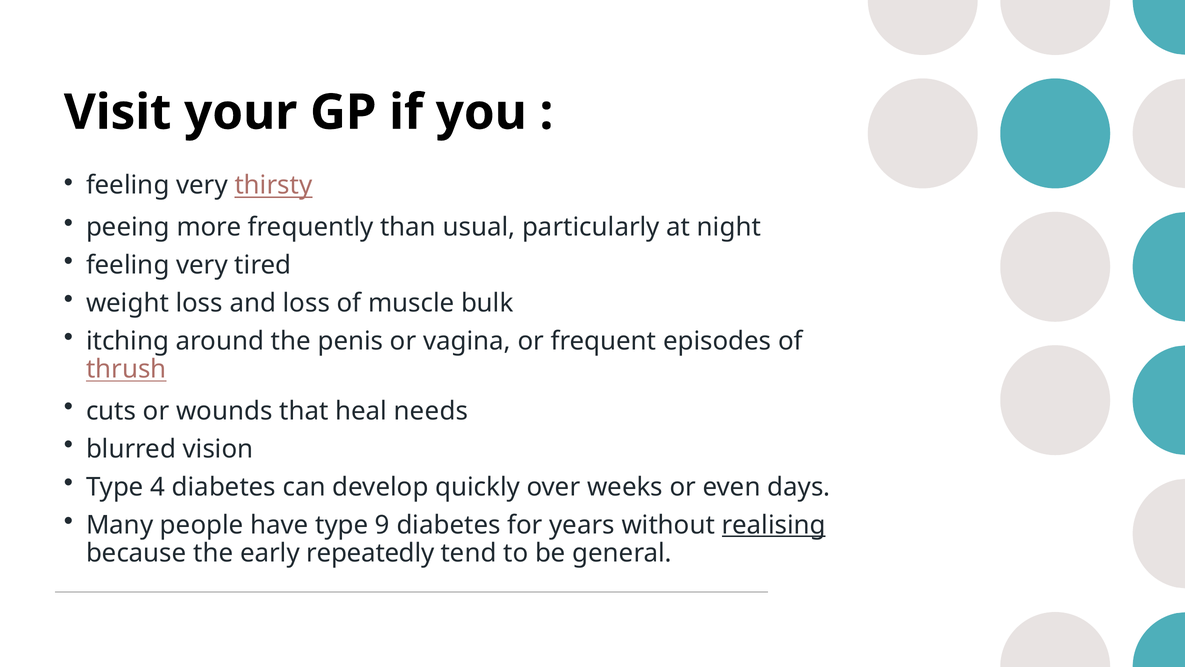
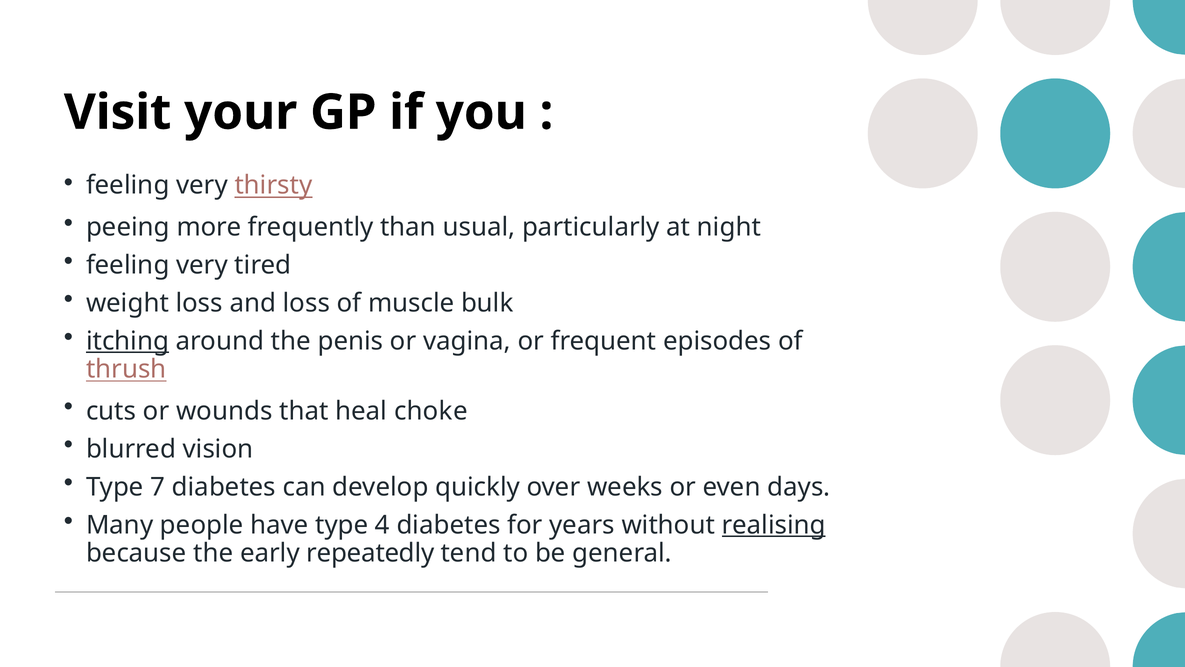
itching underline: none -> present (128, 341)
needs: needs -> choke (431, 411)
4: 4 -> 7 (158, 487)
9: 9 -> 4 (382, 525)
